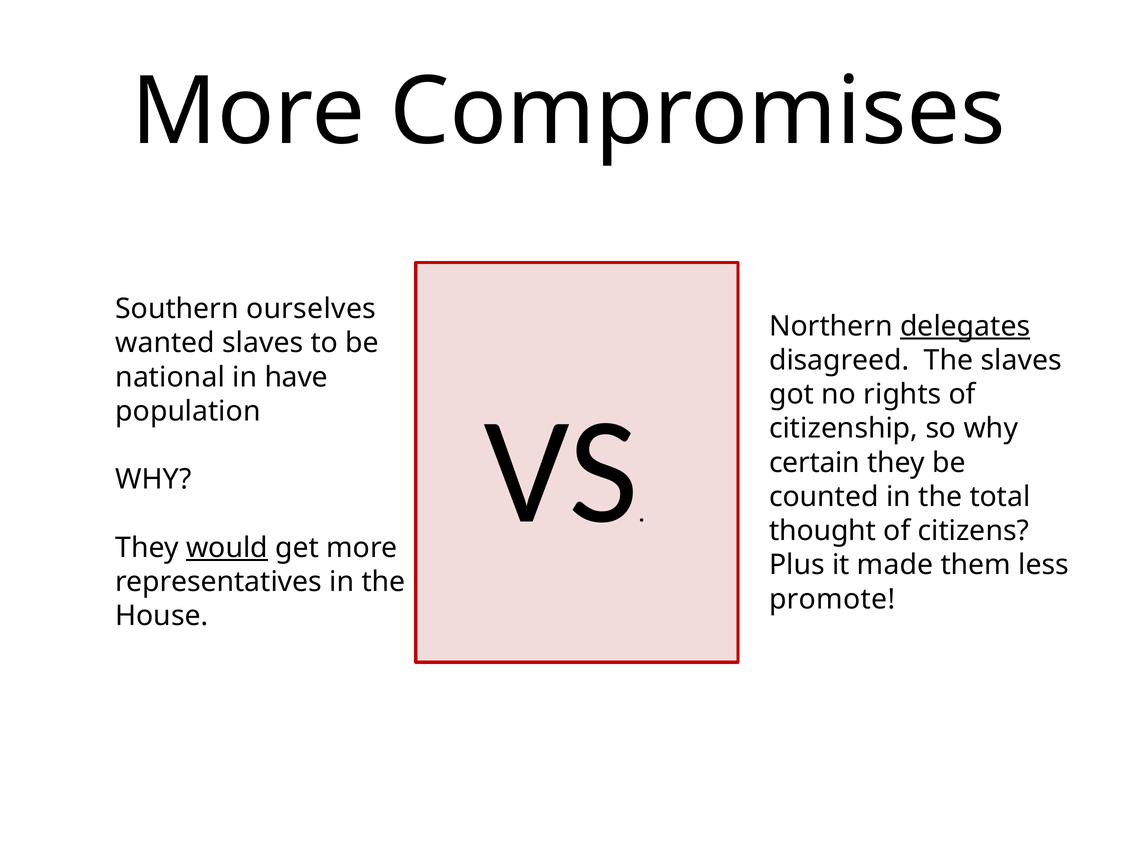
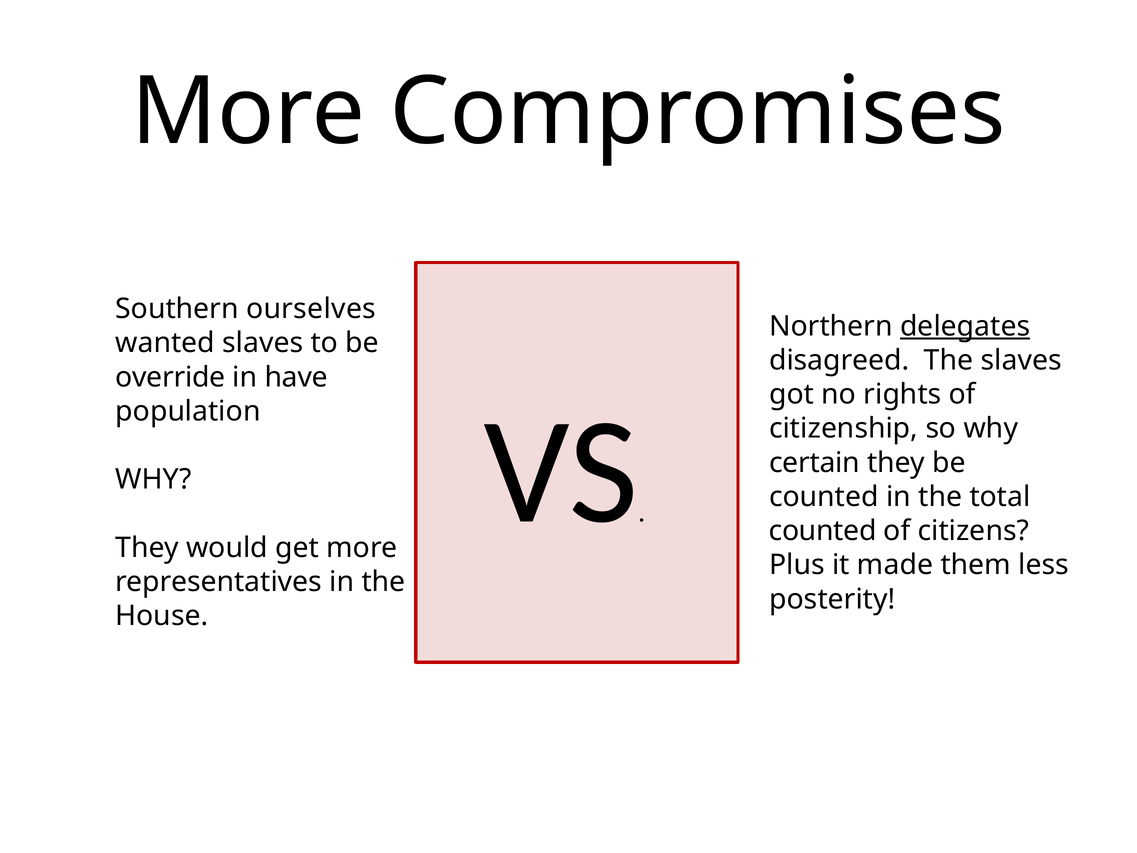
national: national -> override (170, 377)
thought: thought -> counted (823, 531)
would underline: present -> none (227, 548)
promote: promote -> posterity (832, 599)
